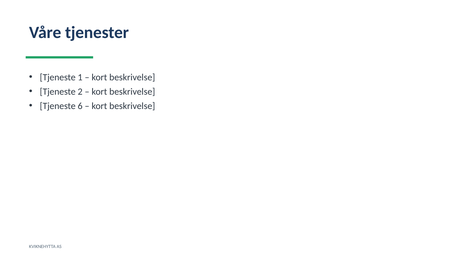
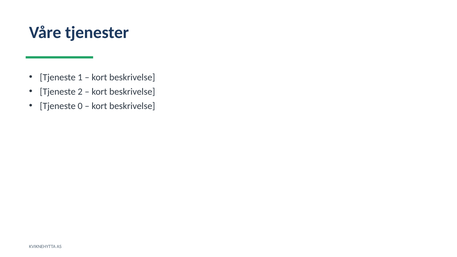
6: 6 -> 0 (80, 106)
